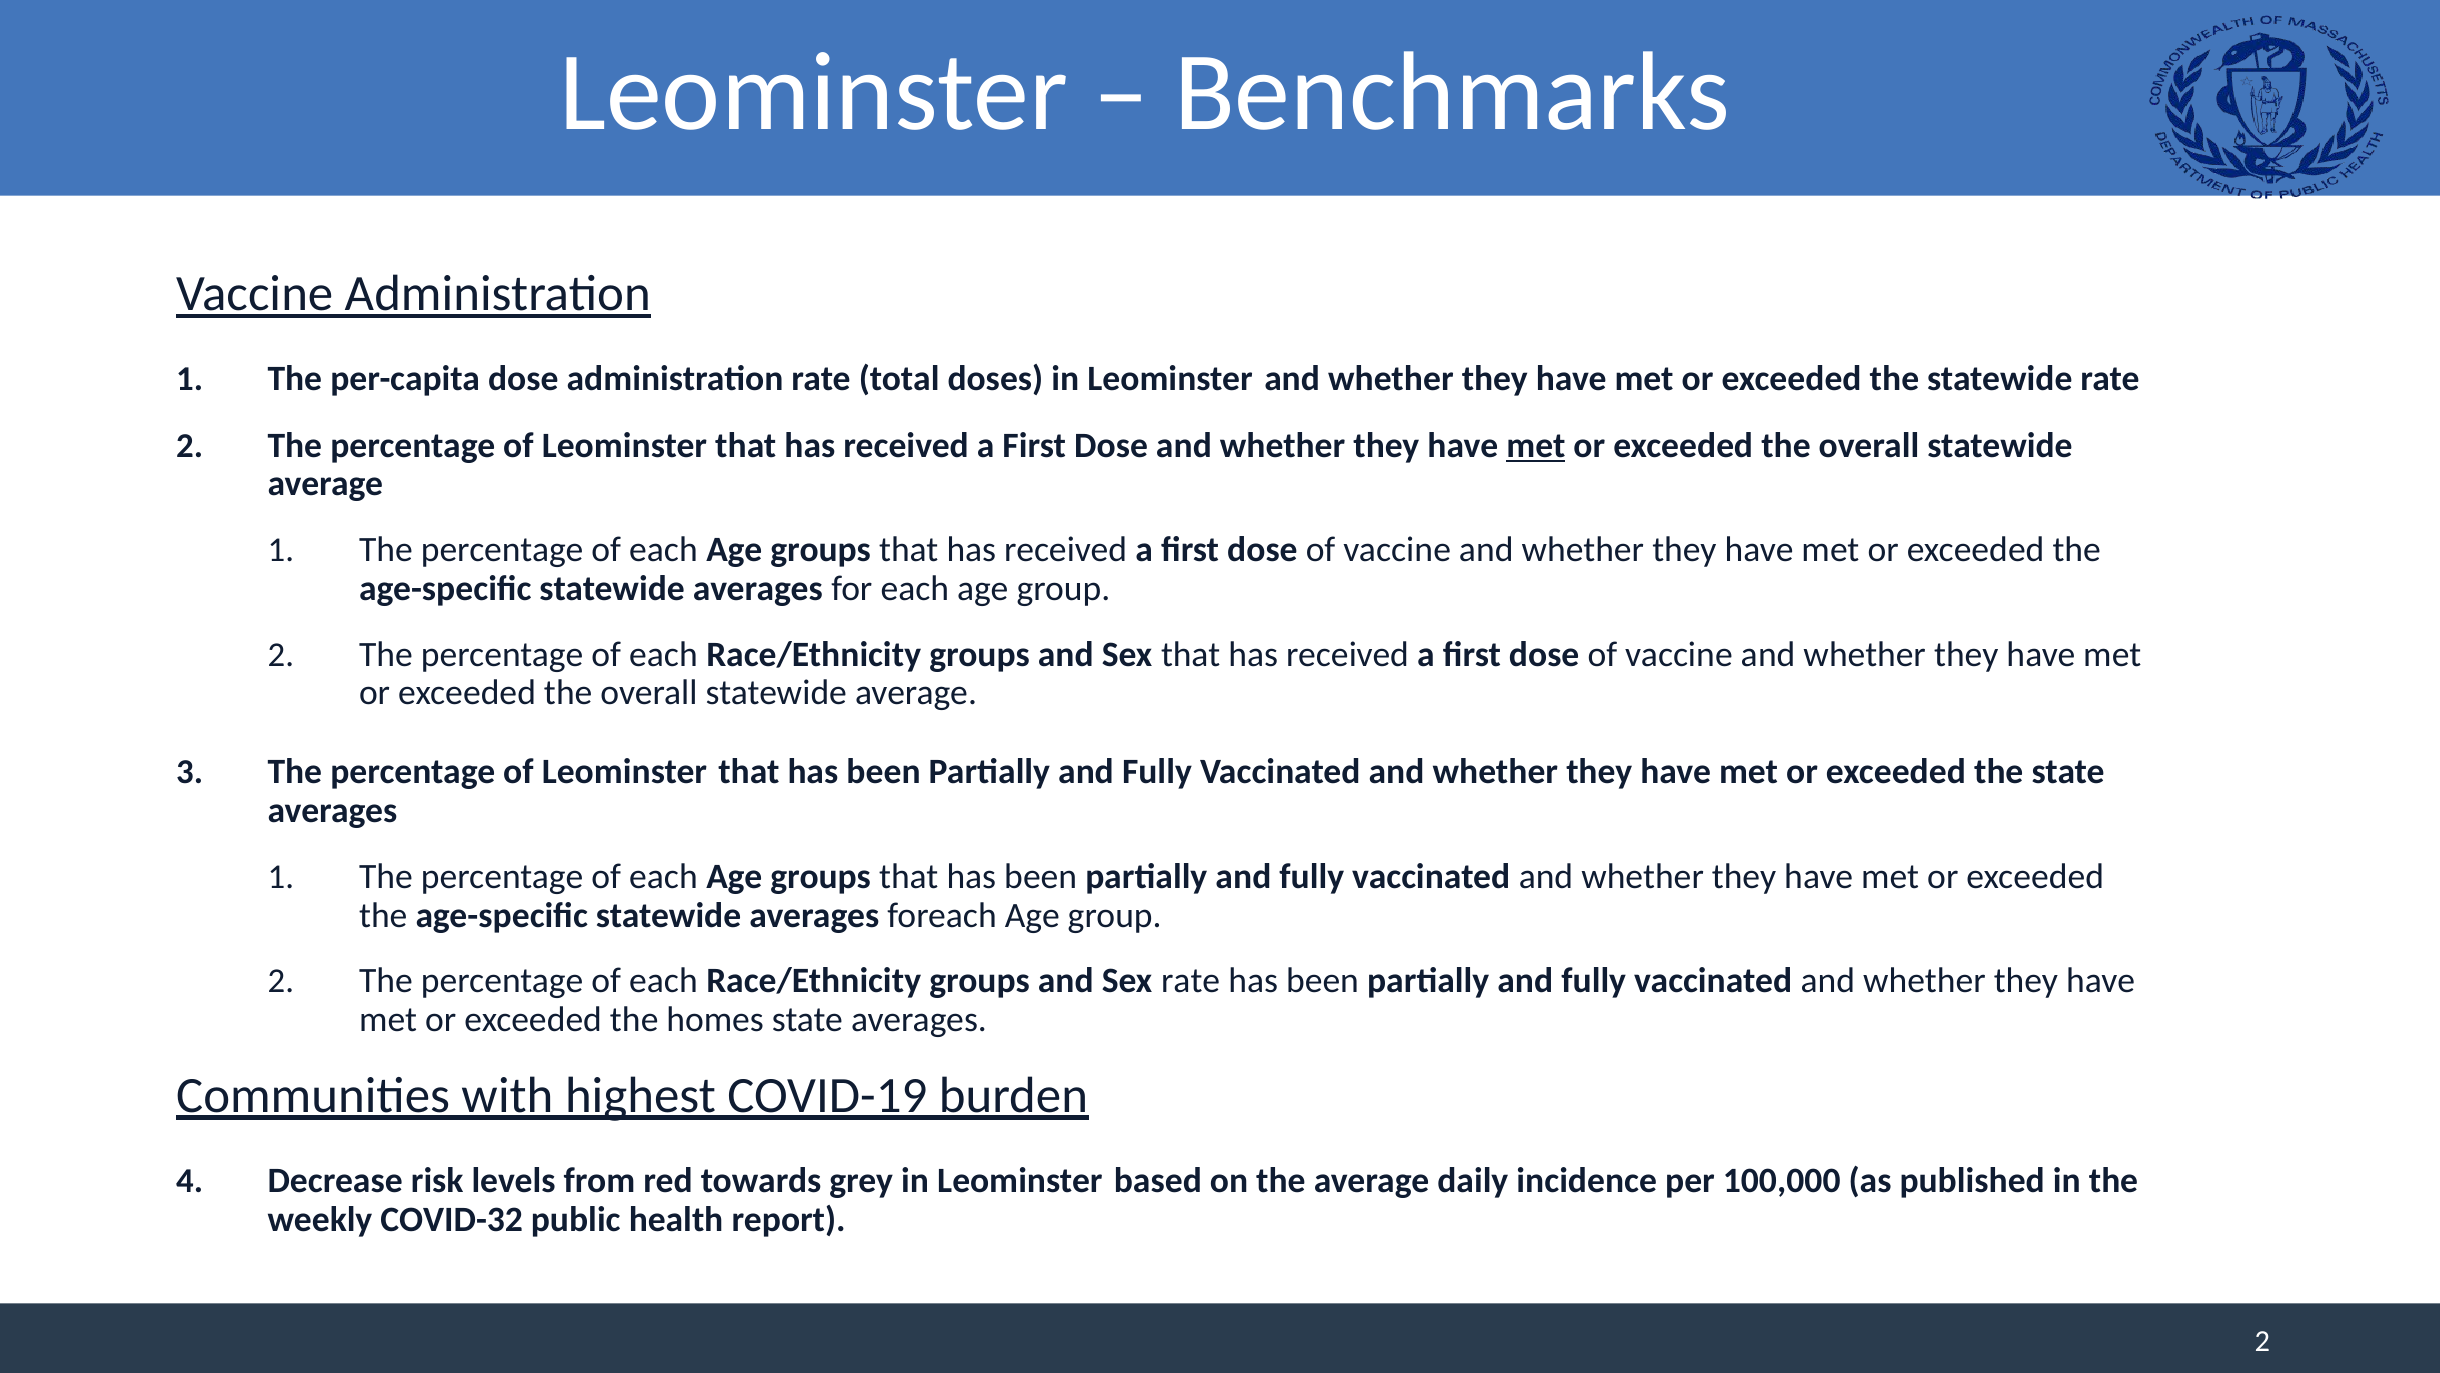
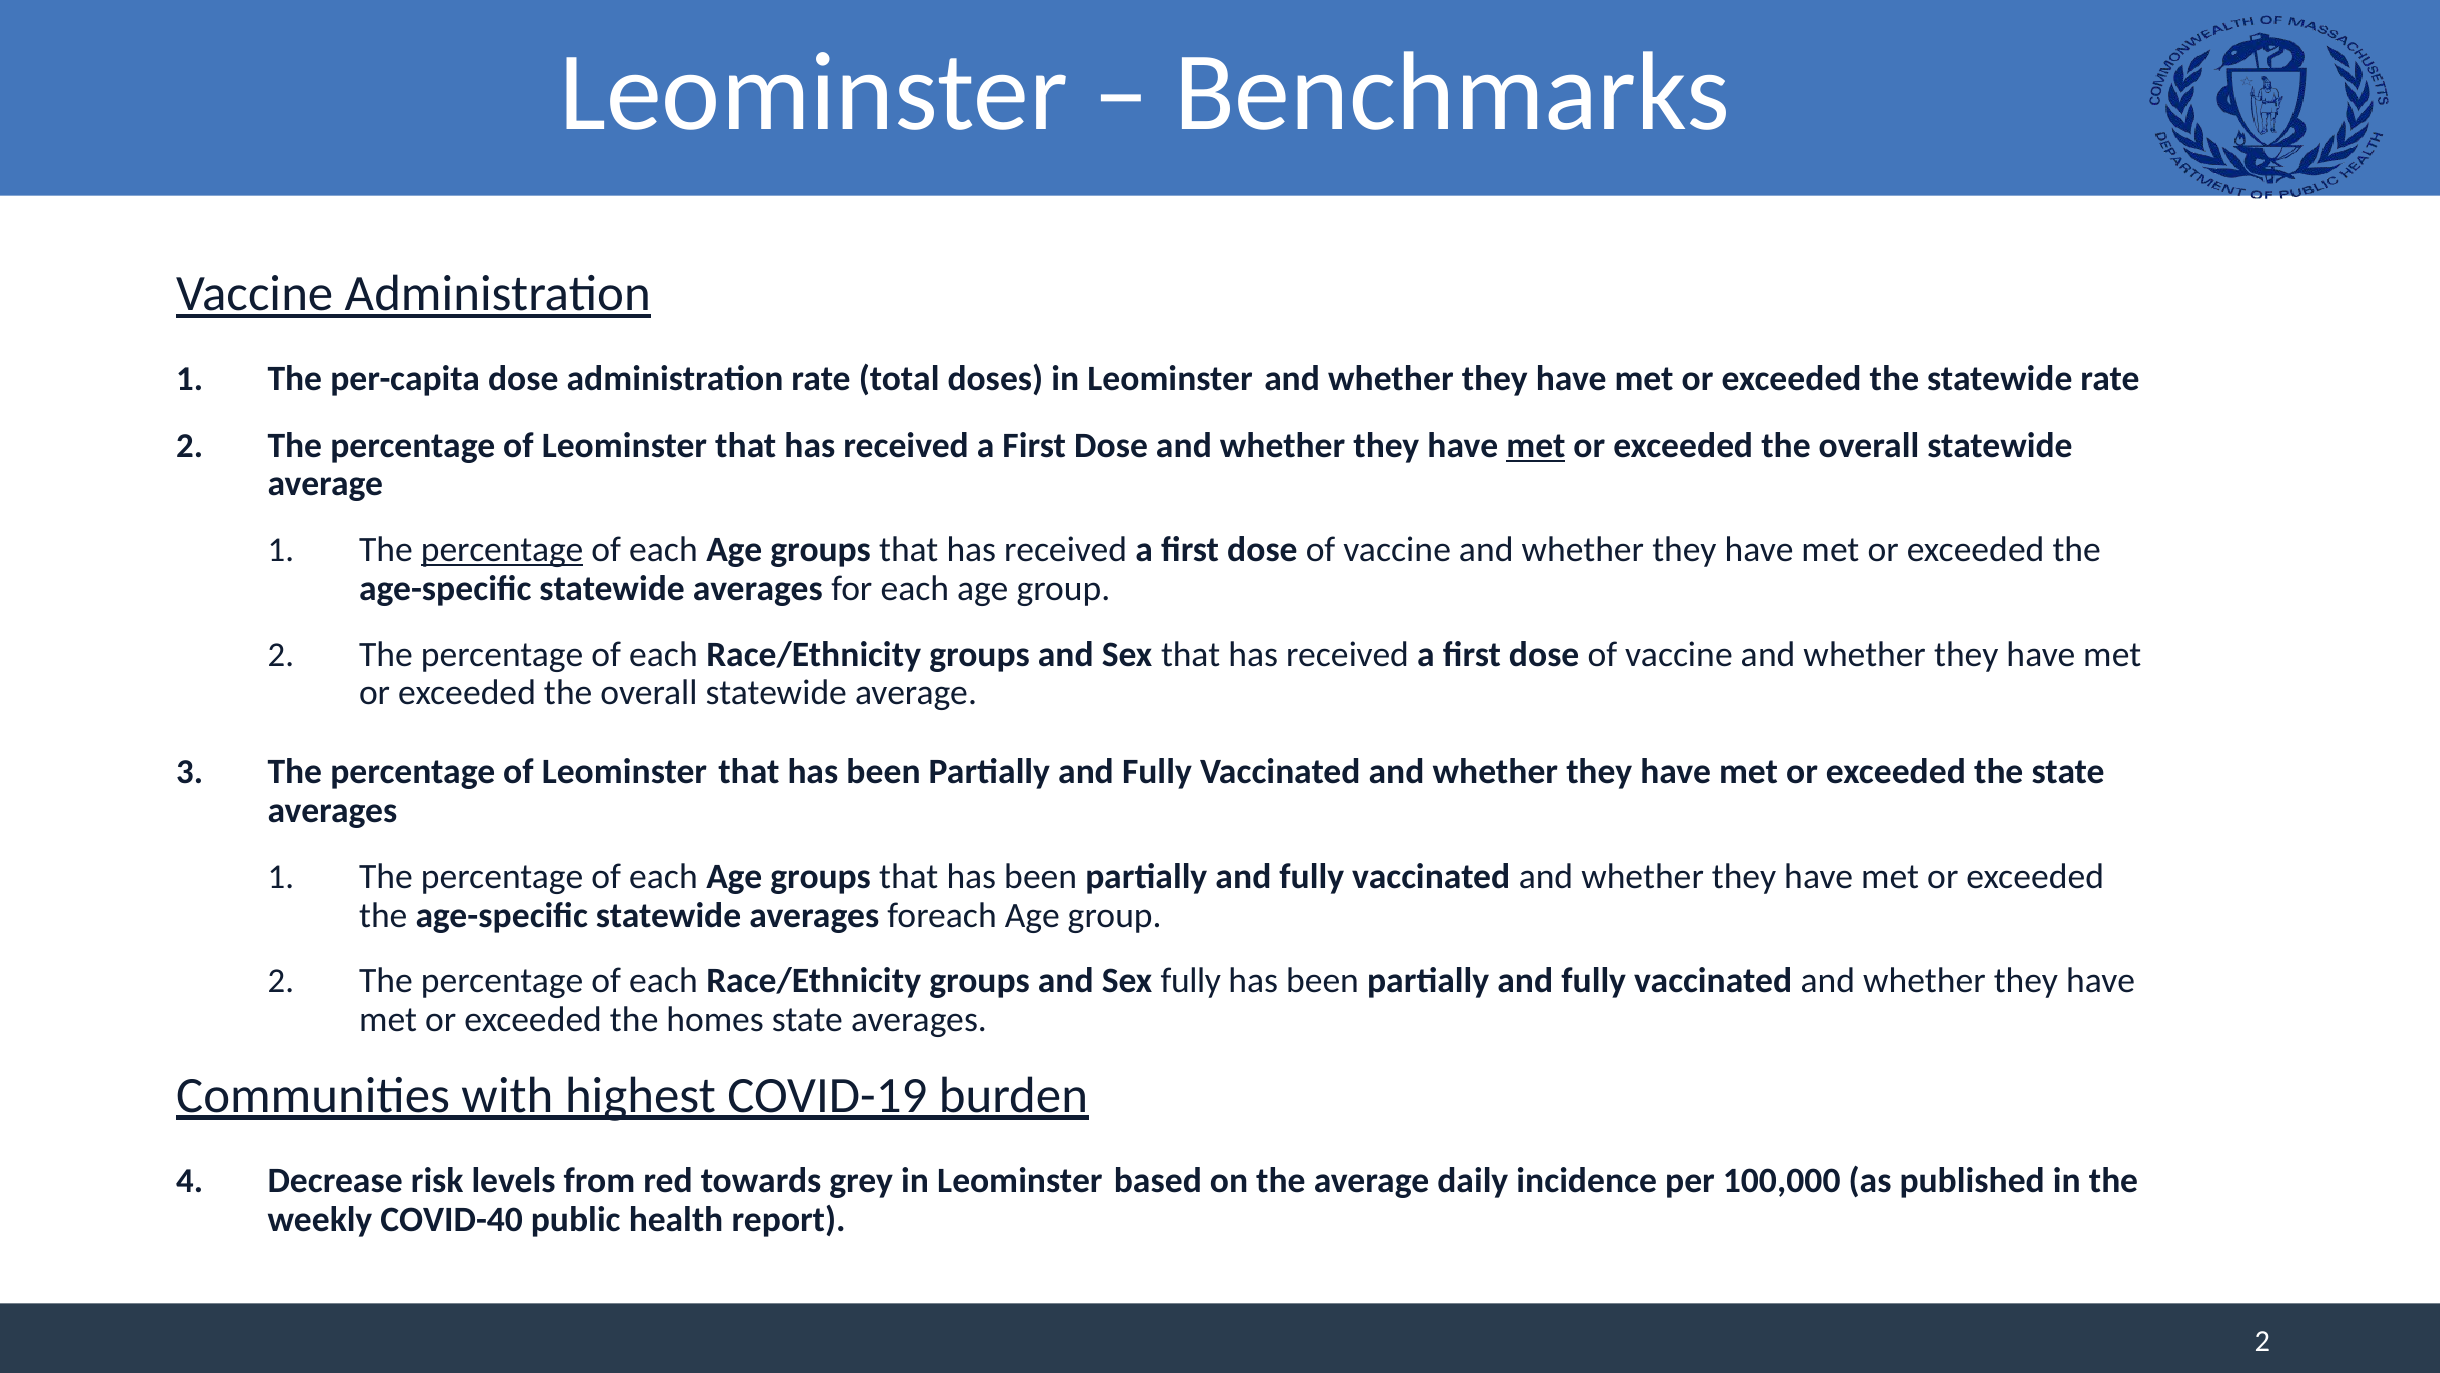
percentage underline: none -> present (502, 550)
Sex rate: rate -> fully (1191, 981)
COVID-32: COVID-32 -> COVID-40 (452, 1220)
